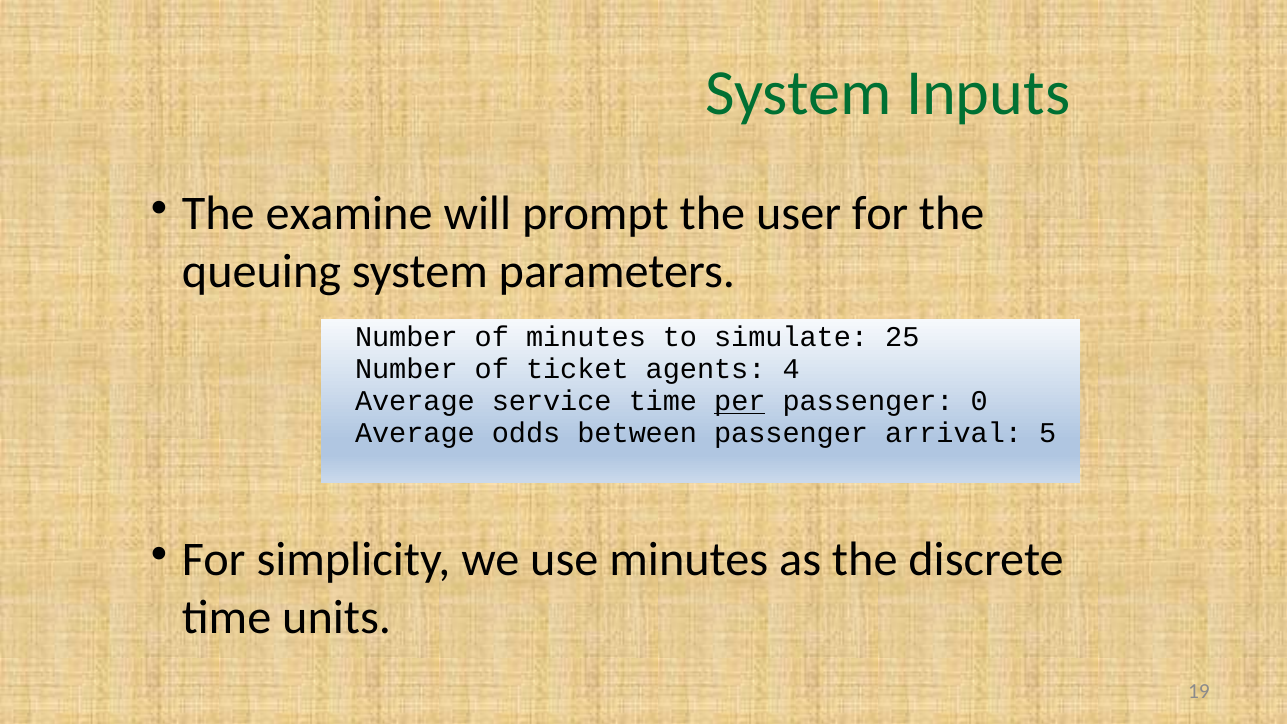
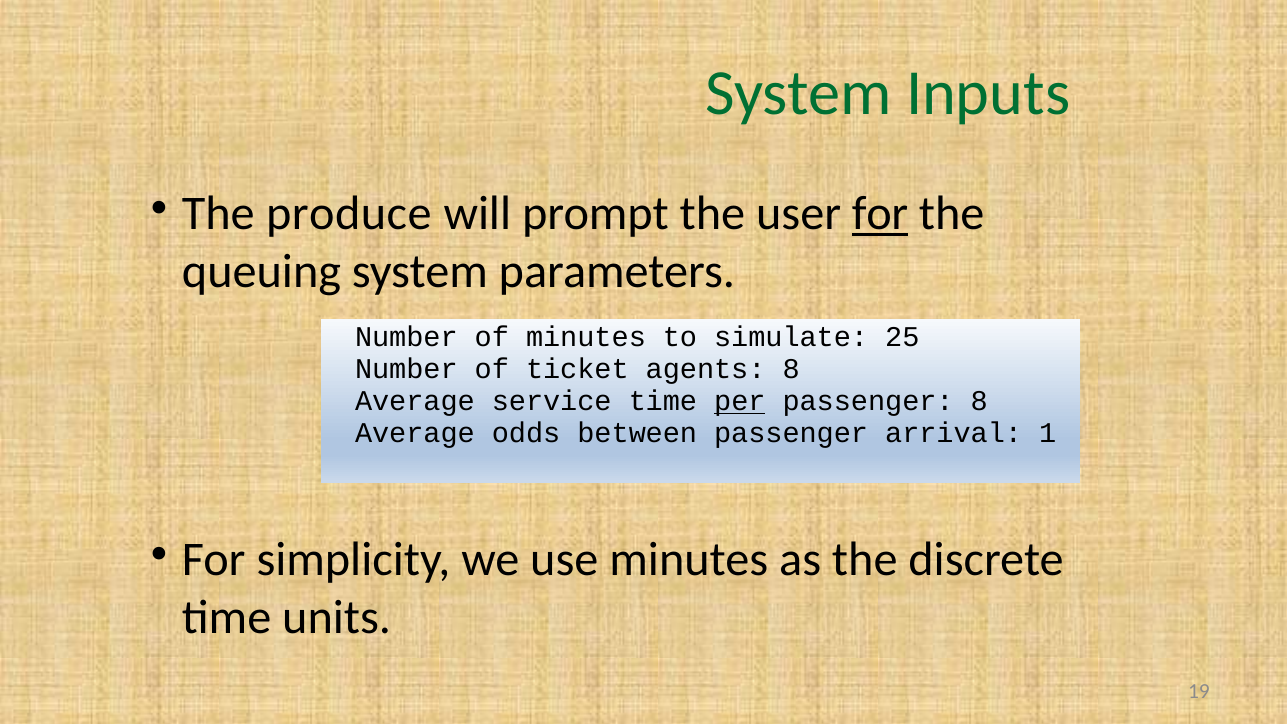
examine: examine -> produce (349, 214)
for underline: none -> present (880, 214)
agents 4: 4 -> 8 (791, 369)
passenger 0: 0 -> 8 (979, 401)
5: 5 -> 1 (1048, 433)
